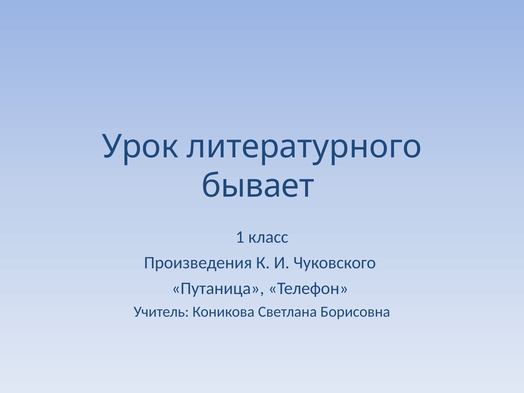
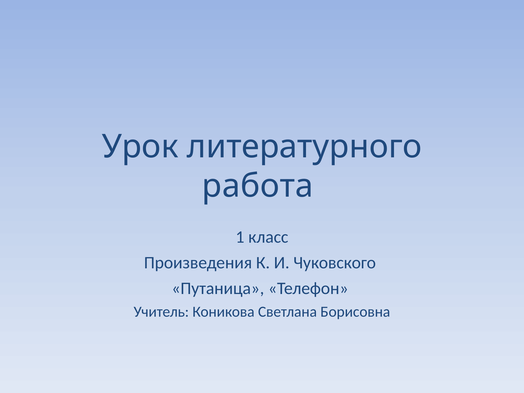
бывает: бывает -> работа (258, 186)
